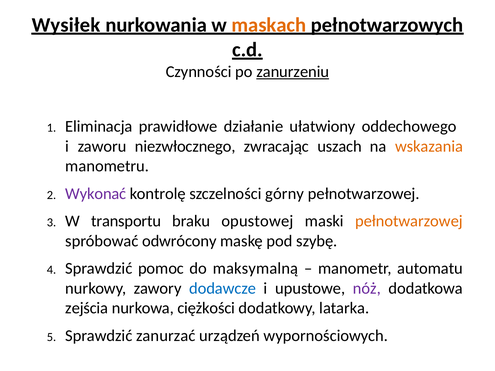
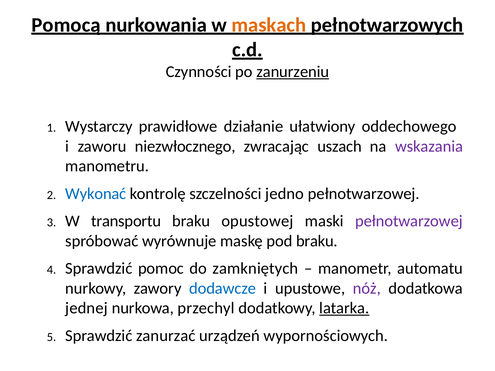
Wysiłek: Wysiłek -> Pomocą (66, 25)
Eliminacja: Eliminacja -> Wystarczy (99, 127)
wskazania colour: orange -> purple (429, 146)
Wykonać colour: purple -> blue (96, 194)
górny: górny -> jedno (285, 194)
pełnotwarzowej colour: orange -> purple (409, 221)
odwrócony: odwrócony -> wyrównuje (179, 241)
pod szybę: szybę -> braku (317, 241)
maksymalną: maksymalną -> zamkniętych (255, 269)
zejścia: zejścia -> jednej (87, 308)
ciężkości: ciężkości -> przechyl (206, 308)
latarka underline: none -> present (344, 308)
